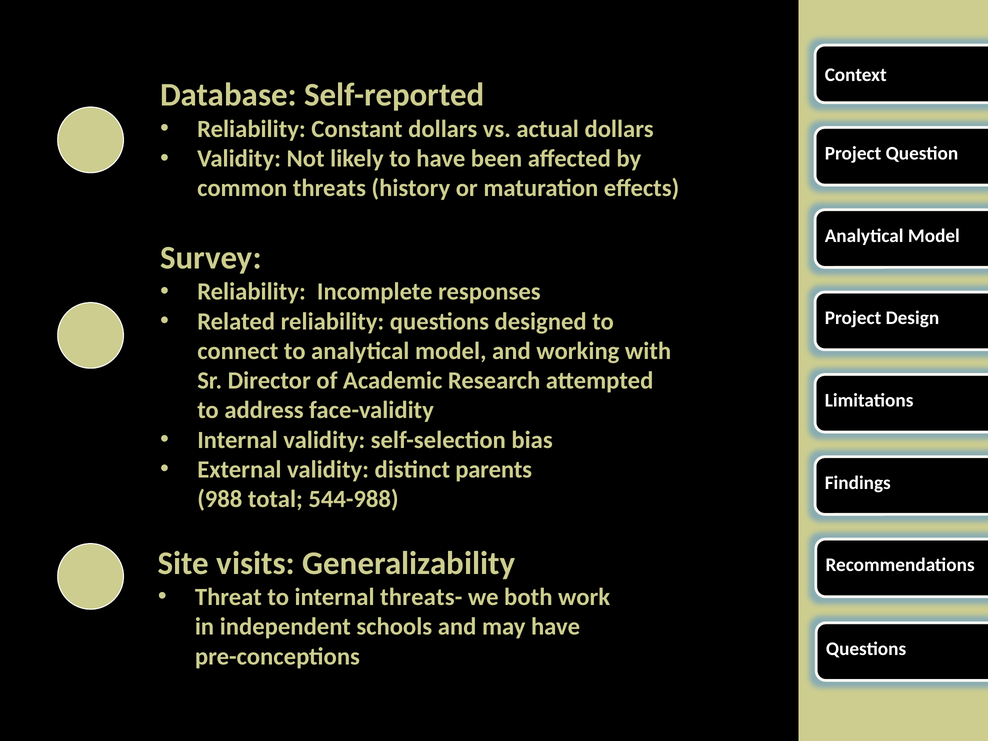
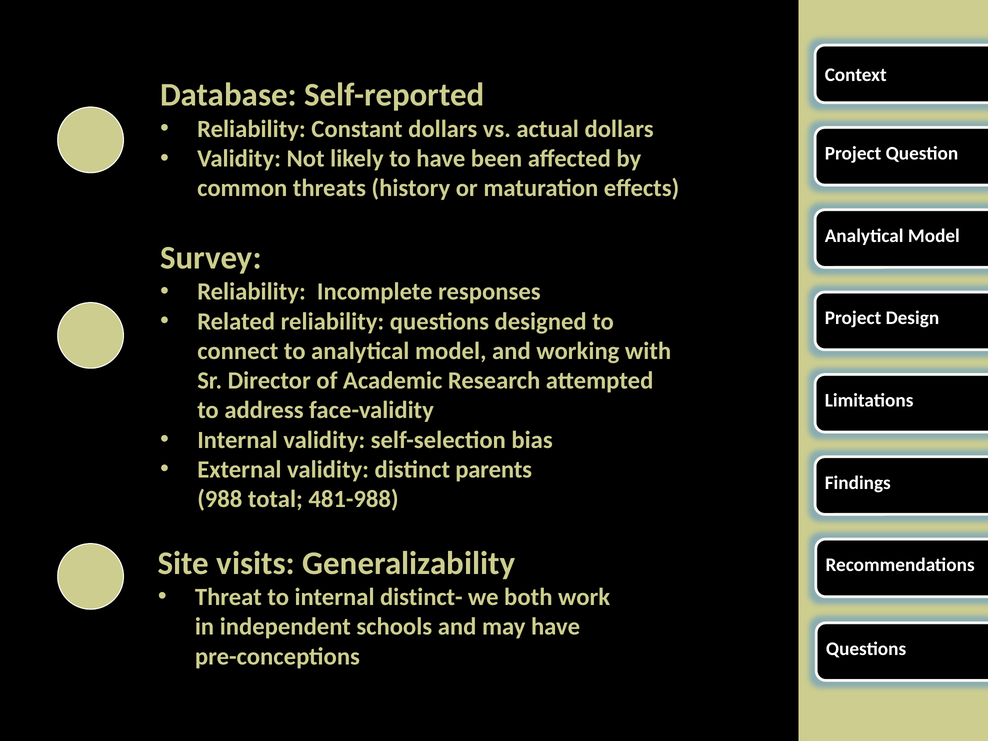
544-988: 544-988 -> 481-988 (354, 499)
threats-: threats- -> distinct- (421, 597)
